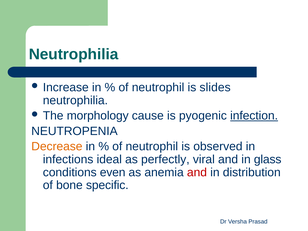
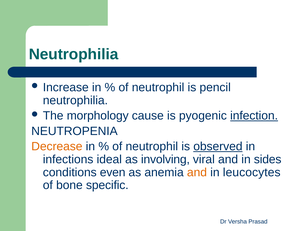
slides: slides -> pencil (215, 88)
observed underline: none -> present (218, 146)
perfectly: perfectly -> involving (165, 159)
glass: glass -> sides (268, 159)
and colour: red -> orange (197, 172)
distribution: distribution -> leucocytes (252, 172)
